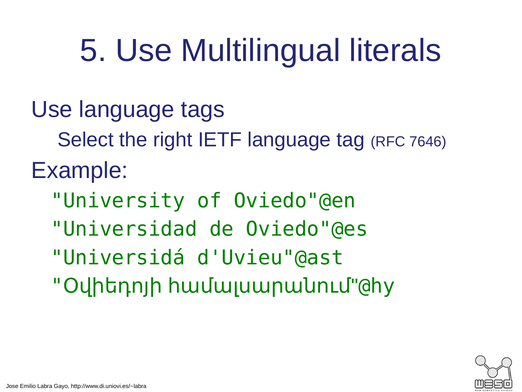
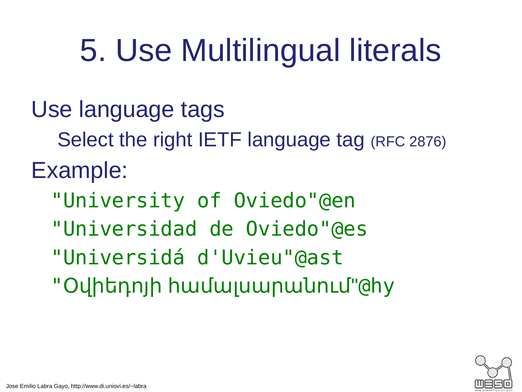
7646: 7646 -> 2876 (428, 141)
